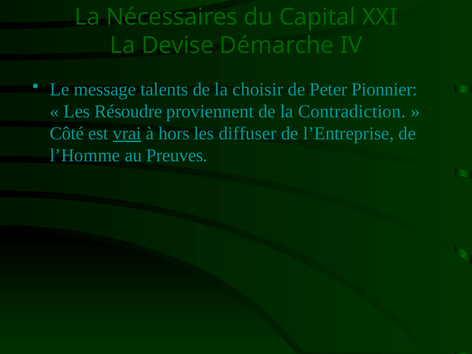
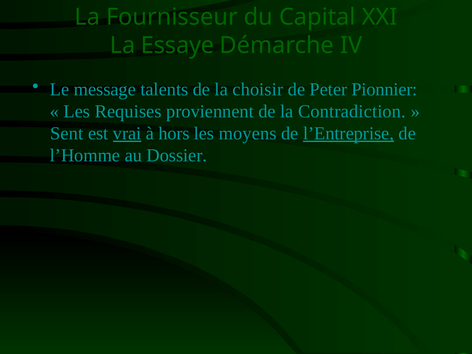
Nécessaires: Nécessaires -> Fournisseur (172, 17)
Devise: Devise -> Essaye (178, 45)
Résoudre: Résoudre -> Requises (128, 111)
Côté: Côté -> Sent (67, 133)
diffuser: diffuser -> moyens (248, 133)
l’Entreprise underline: none -> present (349, 133)
Preuves: Preuves -> Dossier (177, 156)
